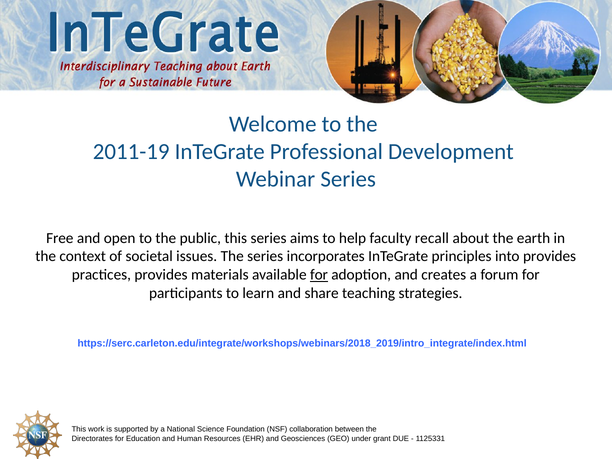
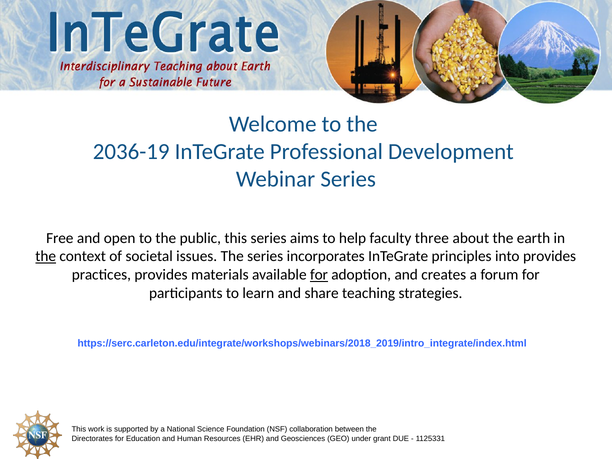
2011-19: 2011-19 -> 2036-19 (131, 152)
recall: recall -> three (432, 238)
the underline: none -> present (46, 256)
